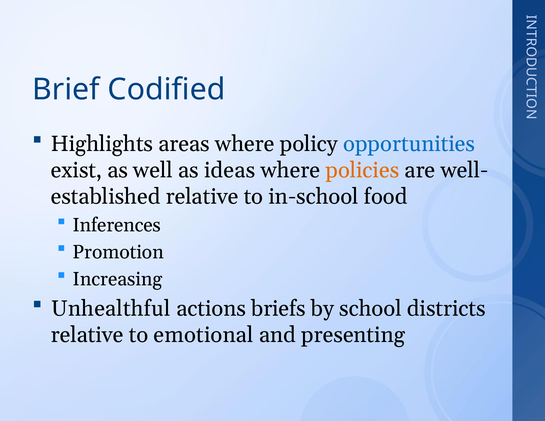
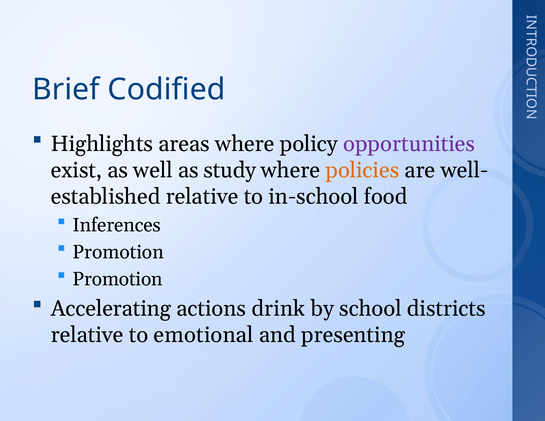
opportunities colour: blue -> purple (409, 144)
ideas: ideas -> study (230, 170)
Increasing: Increasing -> Promotion (118, 279)
Unhealthful: Unhealthful -> Accelerating (111, 309)
briefs: briefs -> drink (278, 309)
